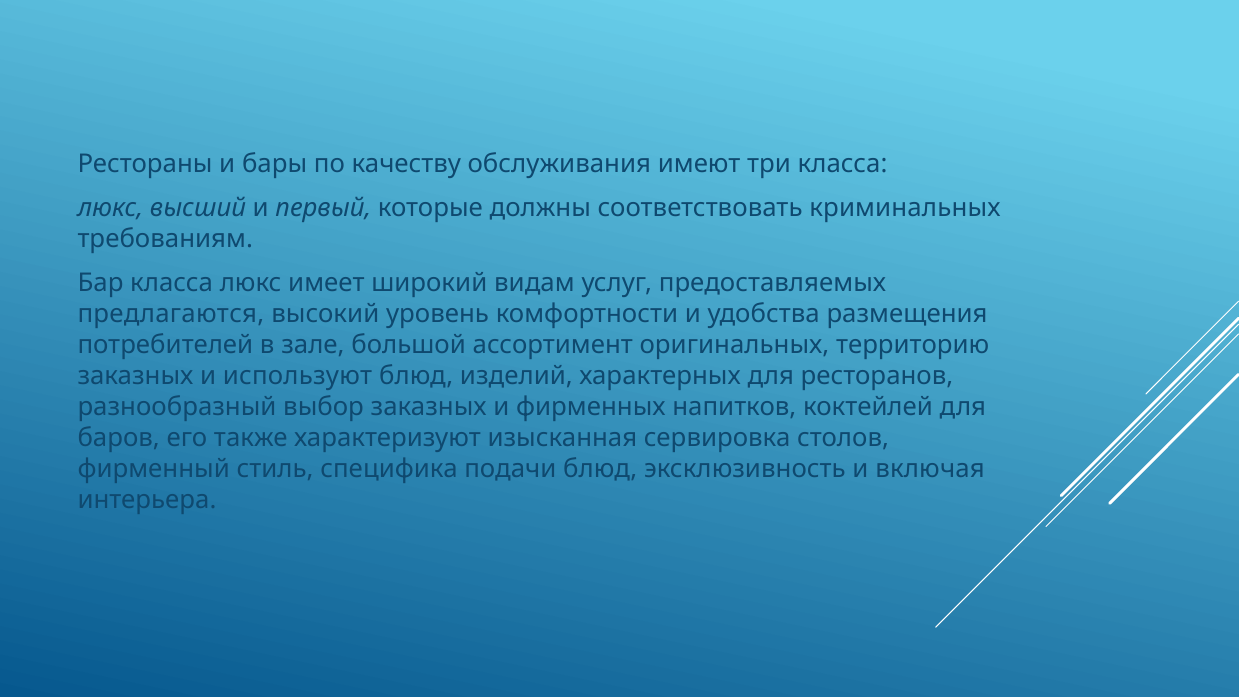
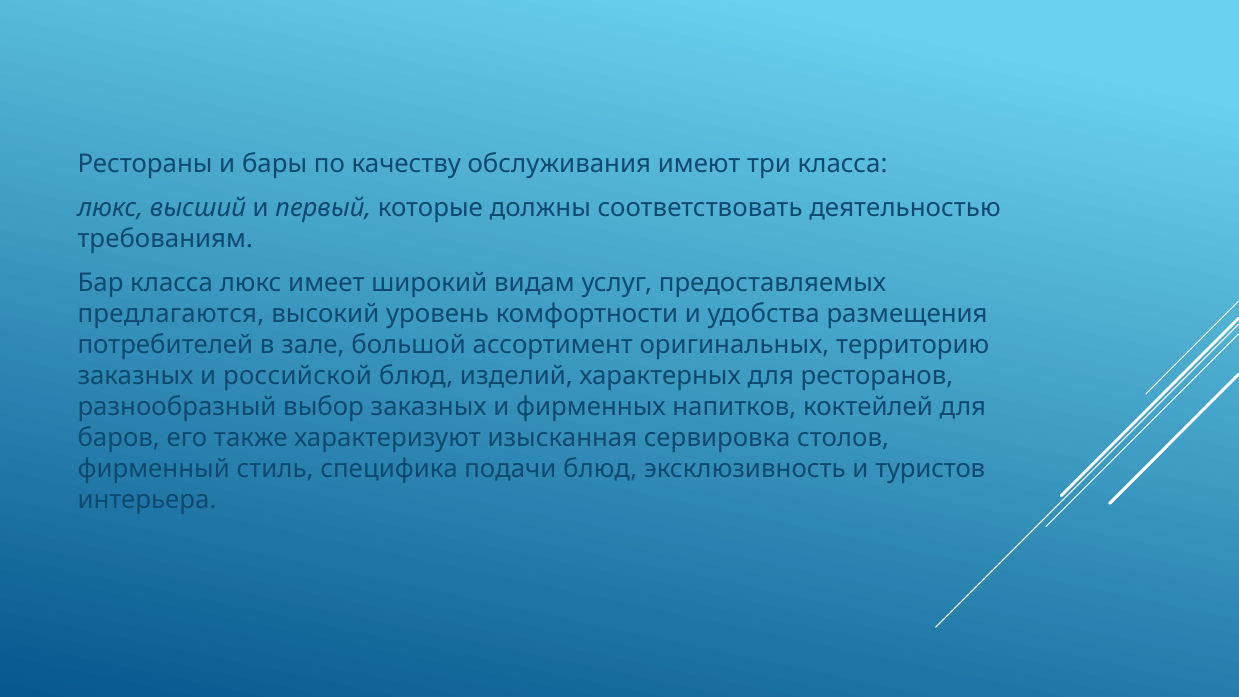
криминальных: криминальных -> деятельностью (905, 208)
используют: используют -> российской (298, 376)
включая: включая -> туристов (930, 469)
